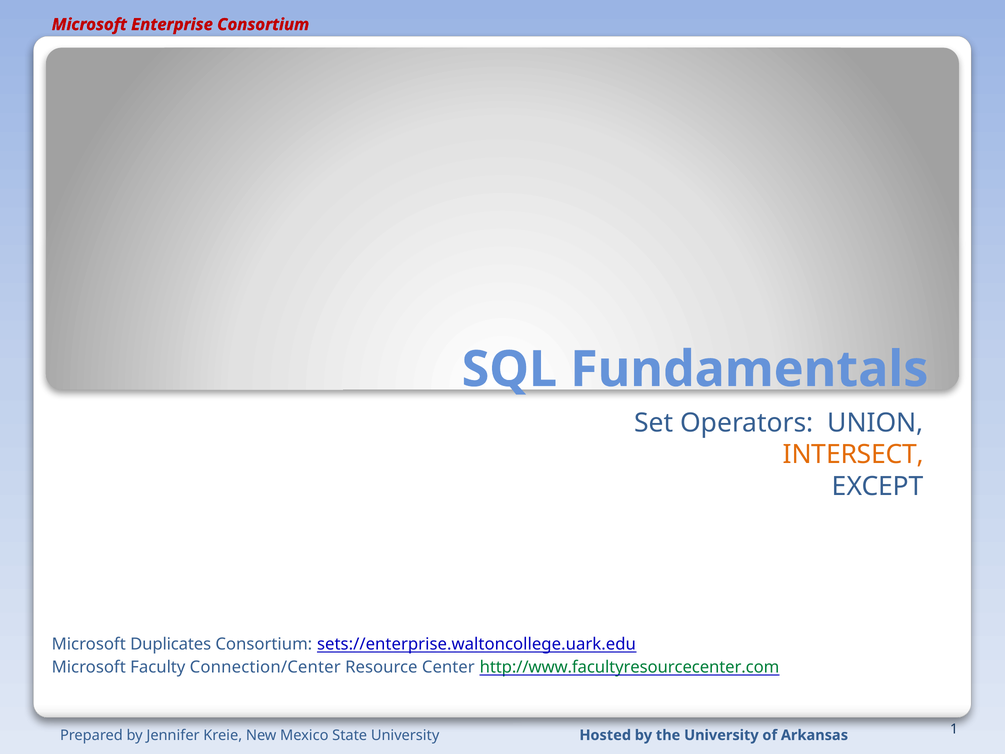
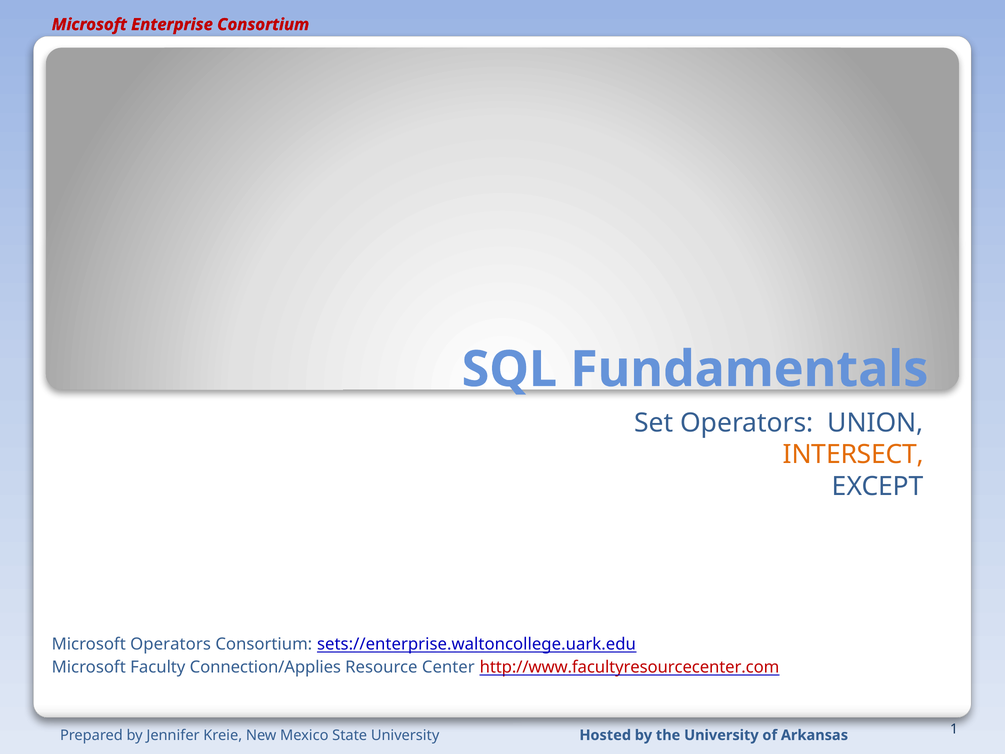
Microsoft Duplicates: Duplicates -> Operators (171, 644)
Connection/Center: Connection/Center -> Connection/Applies (265, 667)
http://www.facultyresourcecenter.com colour: green -> red (629, 667)
